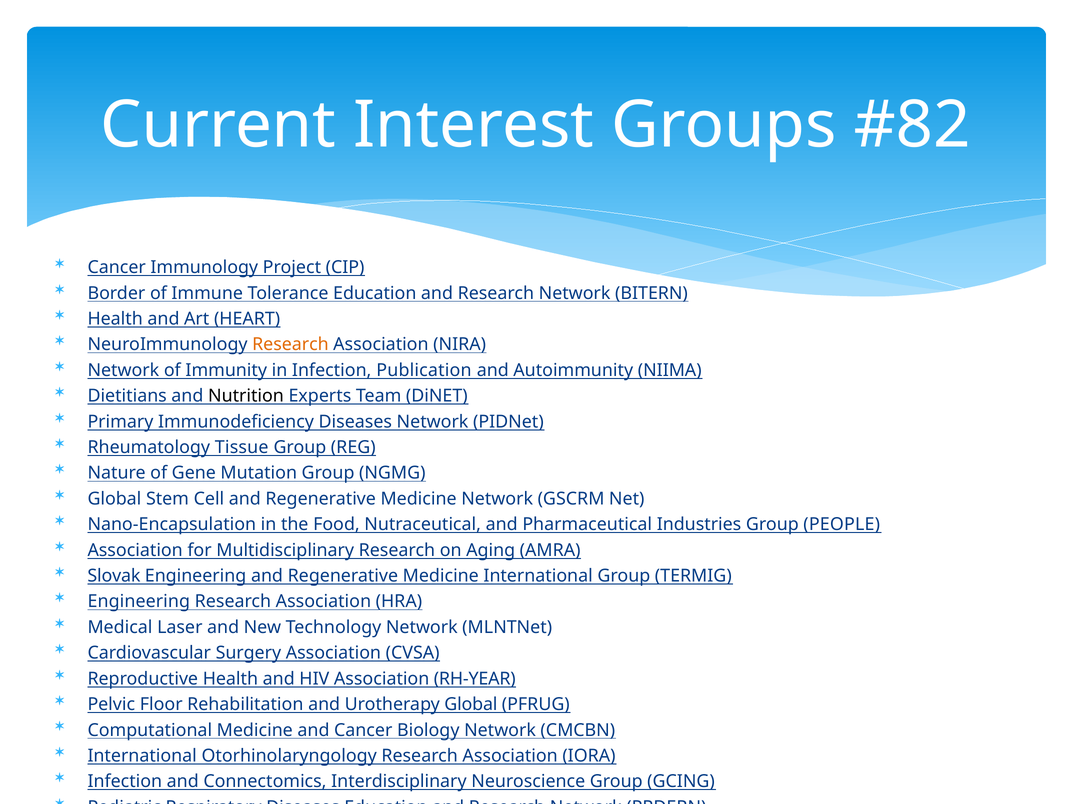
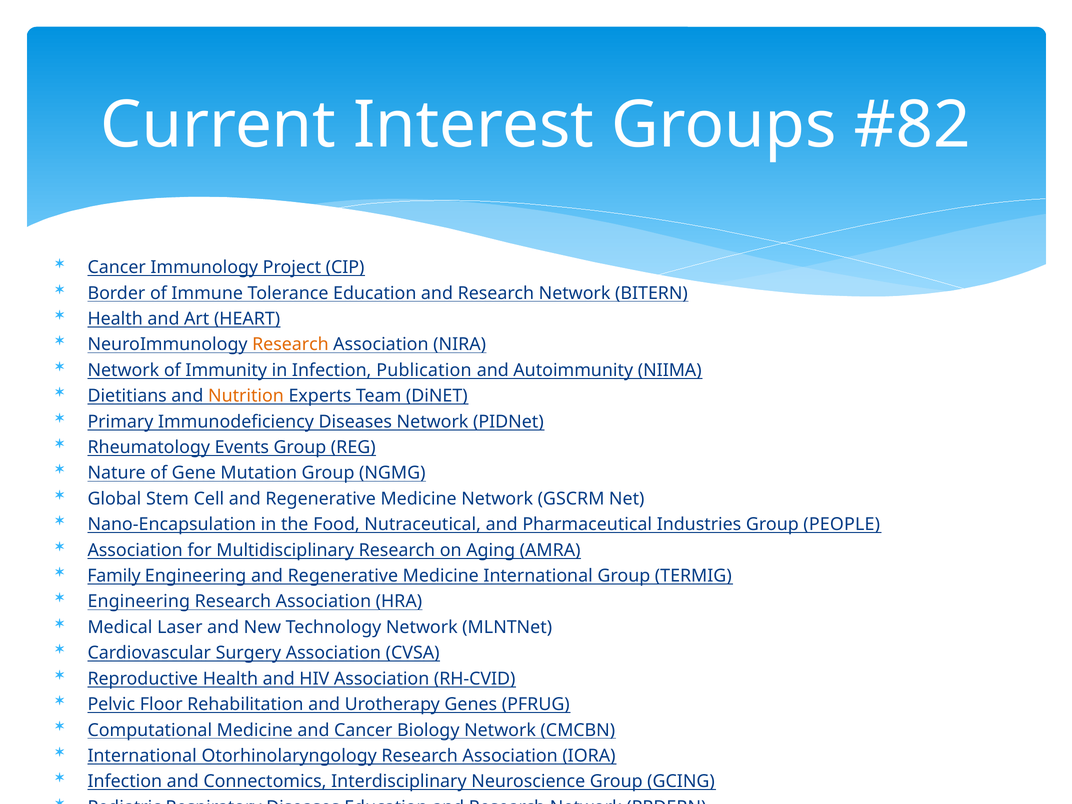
Nutrition colour: black -> orange (246, 396)
Tissue: Tissue -> Events (242, 447)
Slovak: Slovak -> Family (114, 576)
RH-YEAR: RH-YEAR -> RH-CVID (475, 679)
Urotherapy Global: Global -> Genes (471, 704)
